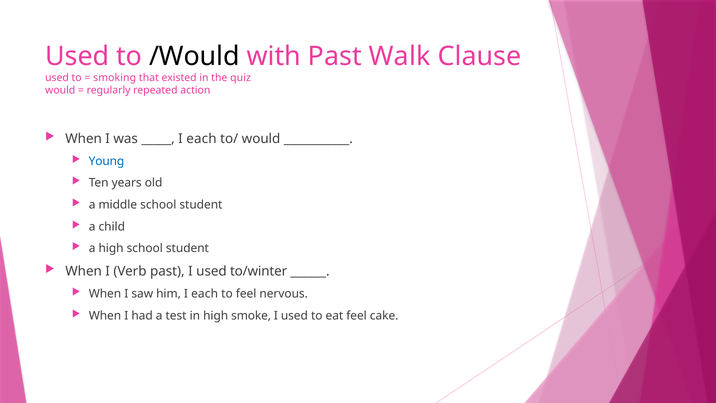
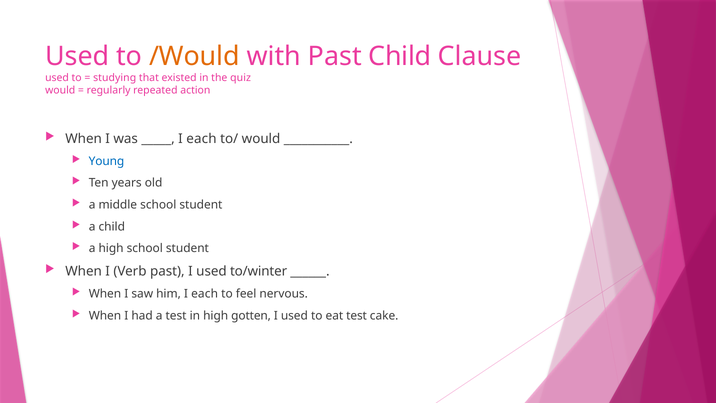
/Would colour: black -> orange (194, 56)
Past Walk: Walk -> Child (400, 56)
smoking: smoking -> studying (115, 78)
smoke: smoke -> gotten (251, 315)
eat feel: feel -> test (357, 315)
